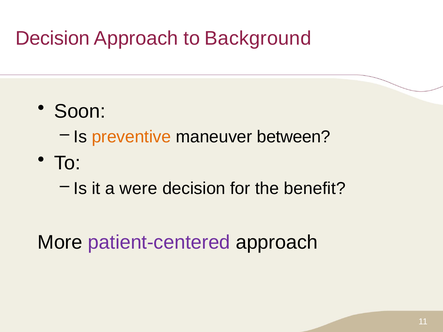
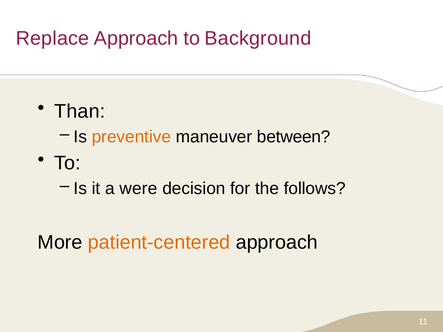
Decision: Decision -> Replace (52, 38)
Soon: Soon -> Than (80, 111)
benefit: benefit -> follows (315, 189)
patient-centered colour: purple -> orange (159, 242)
